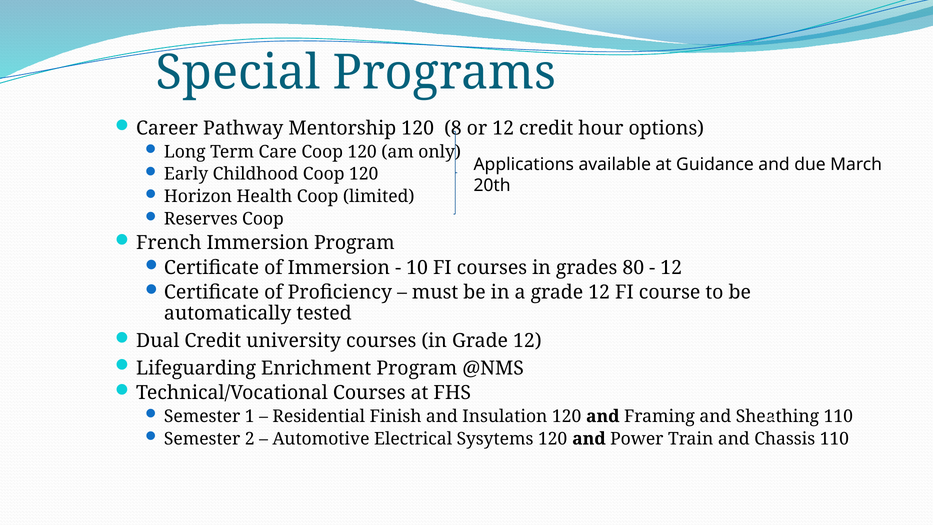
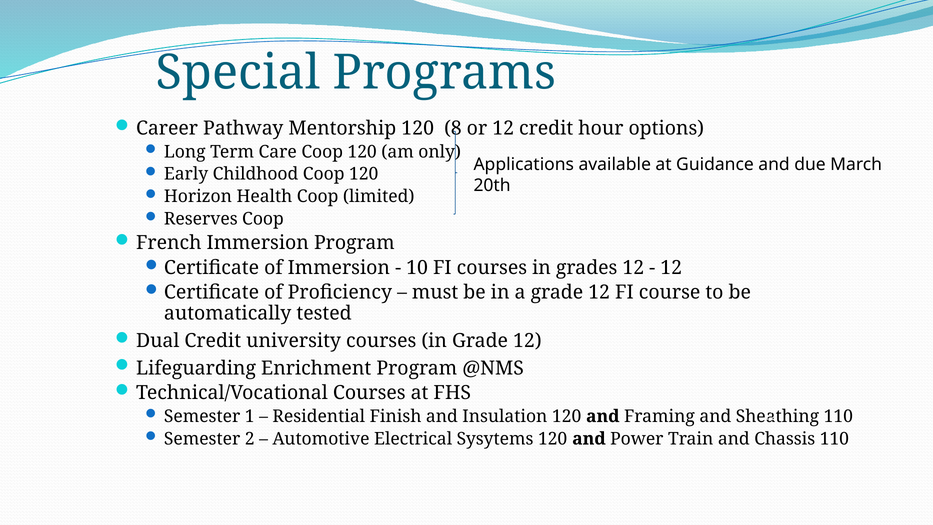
grades 80: 80 -> 12 (633, 268)
